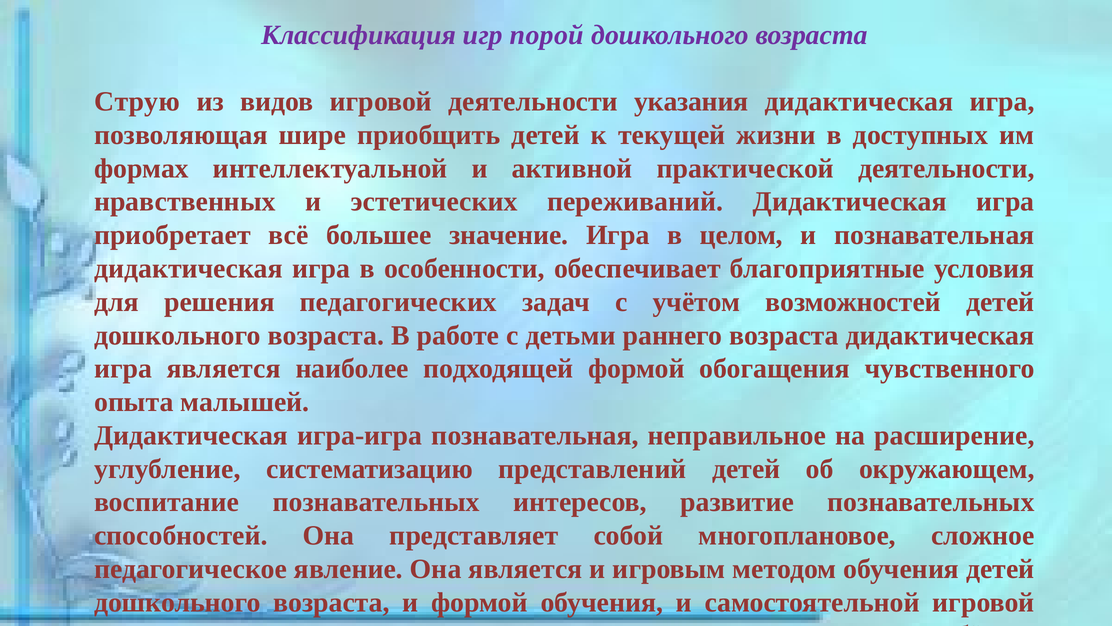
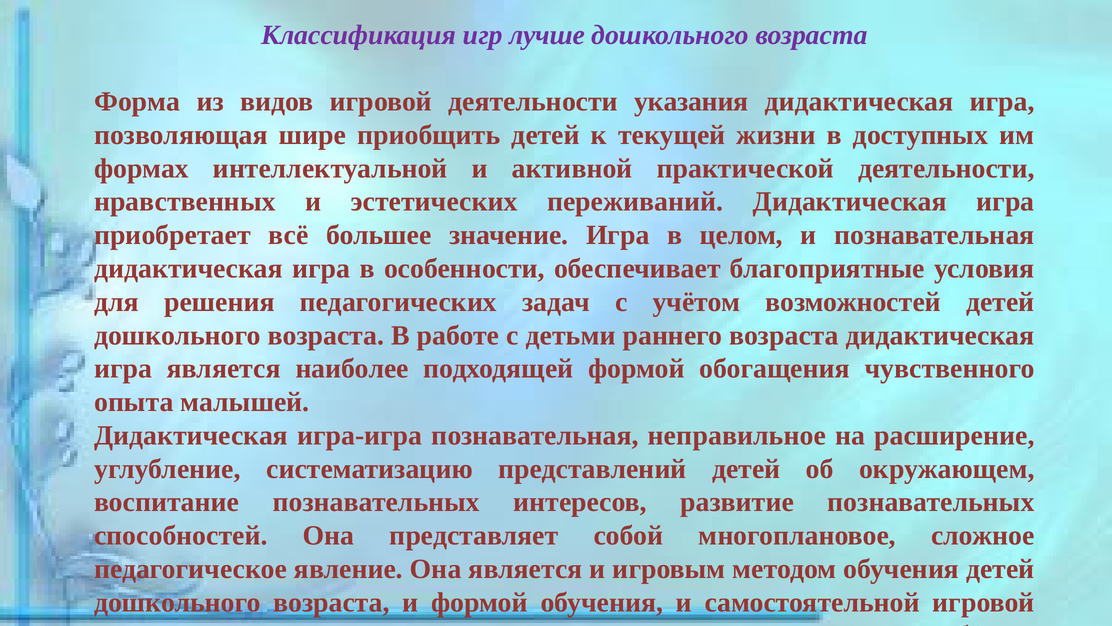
порой: порой -> лучше (547, 35)
Струю: Струю -> Форма (137, 102)
